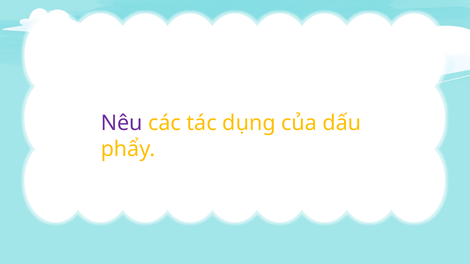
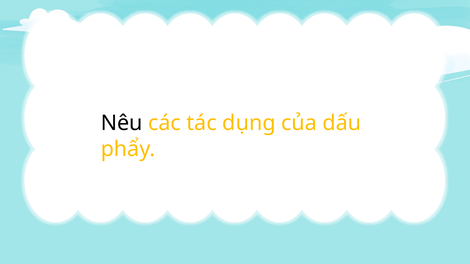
Nêu colour: purple -> black (122, 123)
